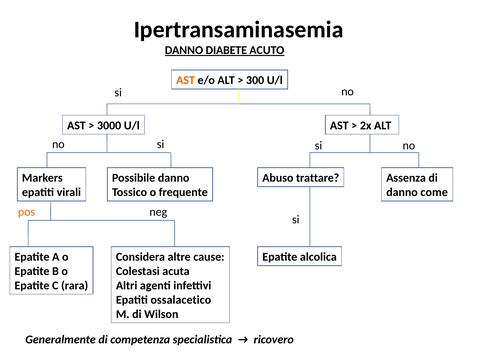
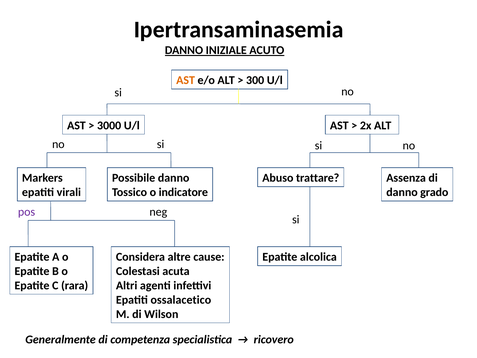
DIABETE: DIABETE -> INIZIALE (226, 50)
frequente: frequente -> indicatore (183, 192)
come: come -> grado (434, 192)
pos colour: orange -> purple (27, 212)
